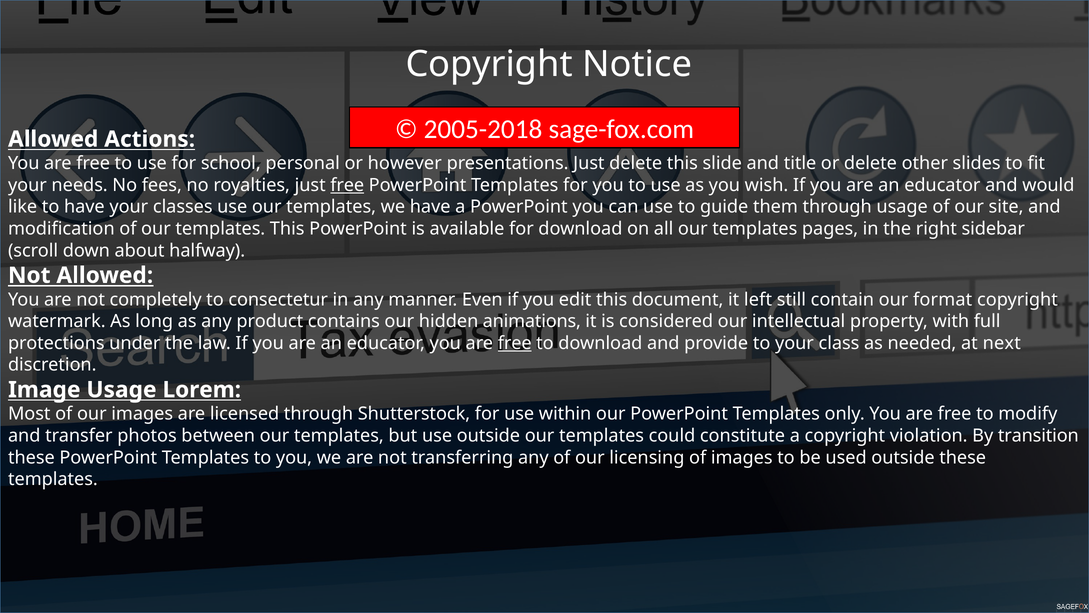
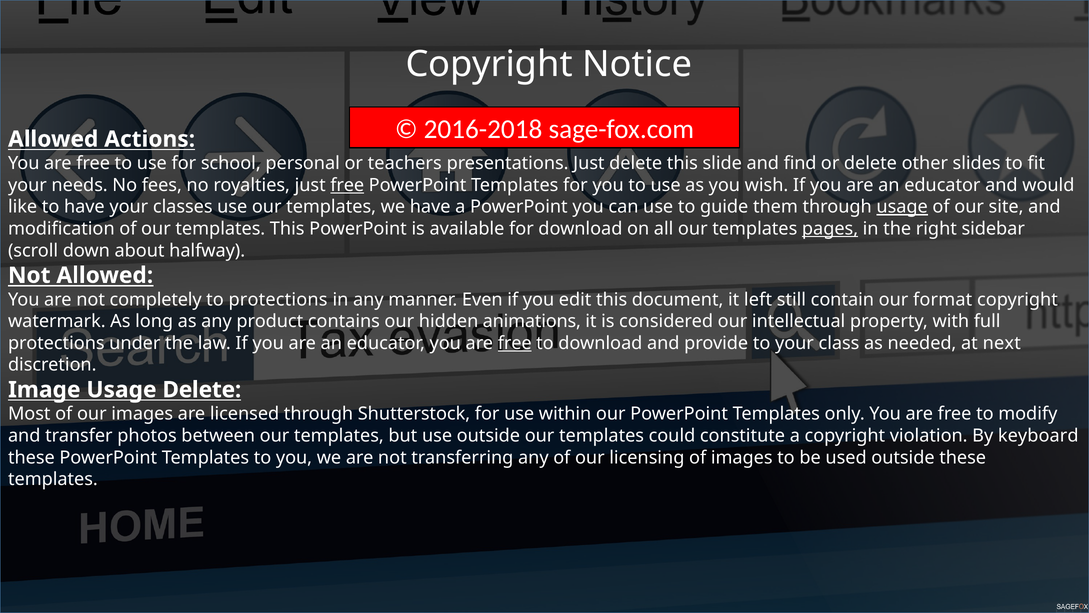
2005-2018: 2005-2018 -> 2016-2018 (483, 129)
however: however -> teachers (405, 163)
title: title -> find (800, 163)
usage underline: none -> present (902, 207)
pages underline: none -> present (830, 229)
to consectetur: consectetur -> protections (278, 299)
Usage Lorem: Lorem -> Delete (202, 389)
transition: transition -> keyboard (1038, 435)
